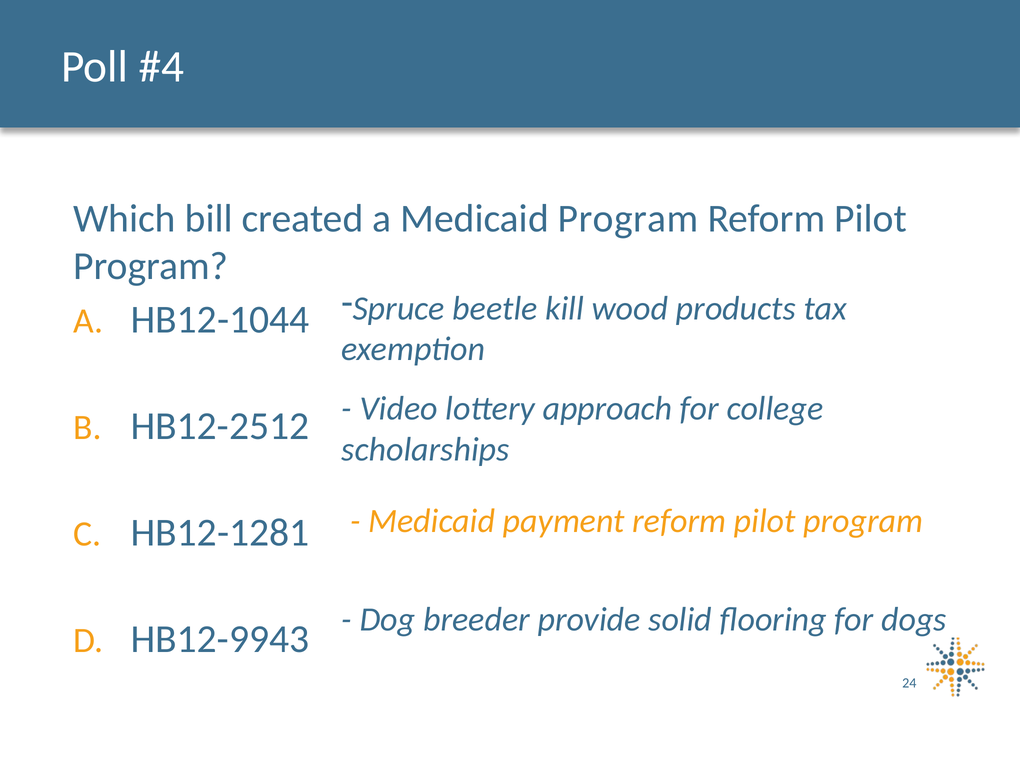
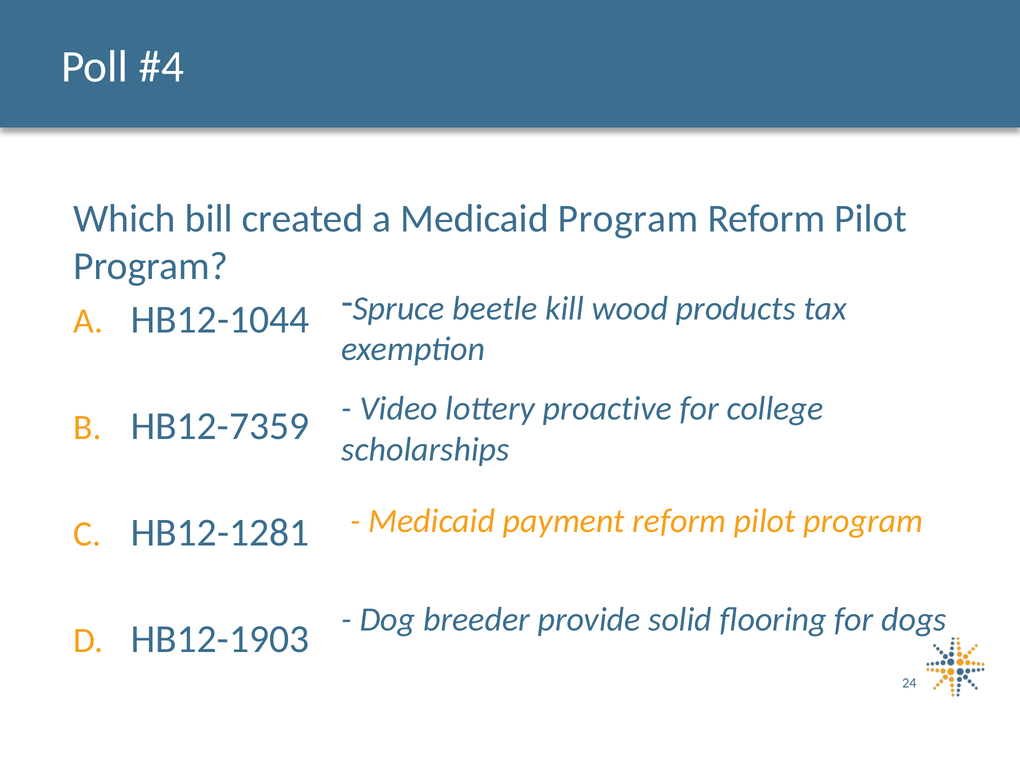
approach: approach -> proactive (607, 409)
HB12-2512: HB12-2512 -> HB12-7359 (220, 426)
HB12-9943: HB12-9943 -> HB12-1903 (220, 639)
